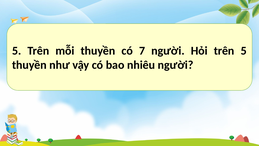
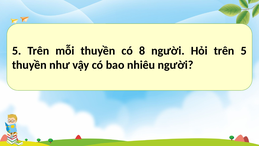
7: 7 -> 8 (142, 51)
